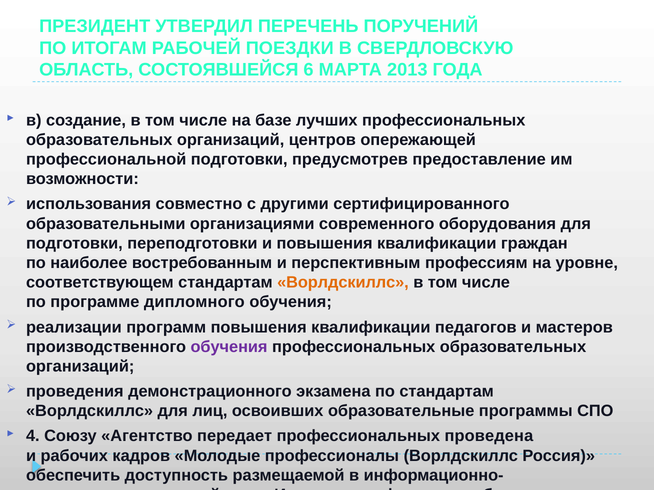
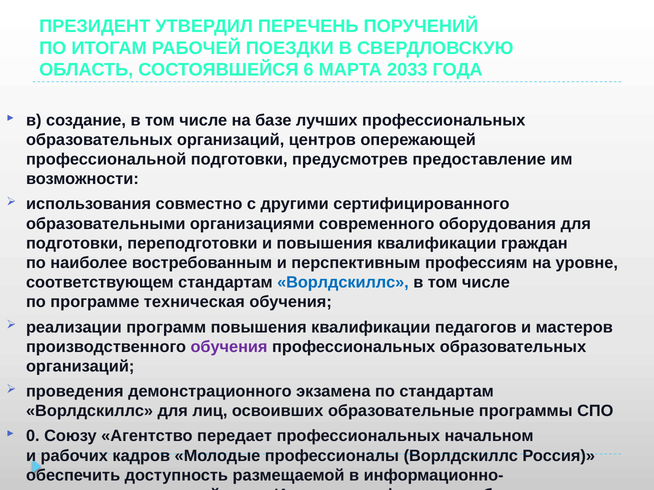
2013: 2013 -> 2033 (407, 70)
Ворлдскиллс colour: orange -> blue (343, 283)
дипломного: дипломного -> техническая (194, 302)
4: 4 -> 0 (33, 436)
проведена: проведена -> начальном (489, 436)
